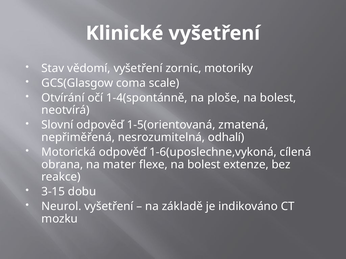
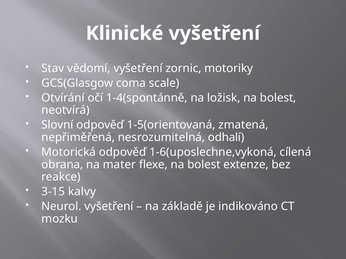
ploše: ploše -> ložisk (224, 98)
dobu: dobu -> kalvy (82, 192)
